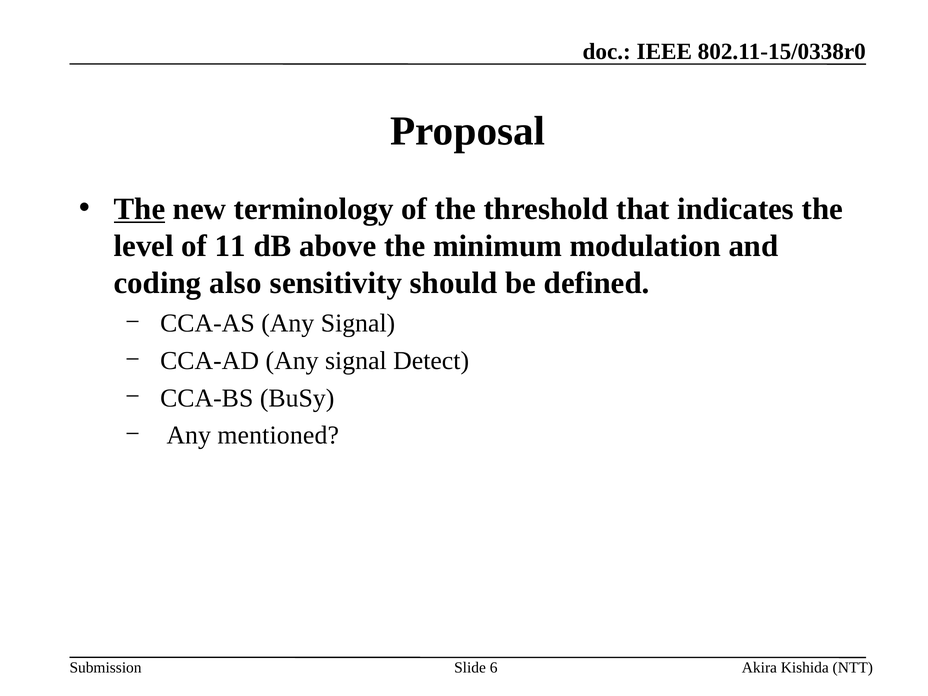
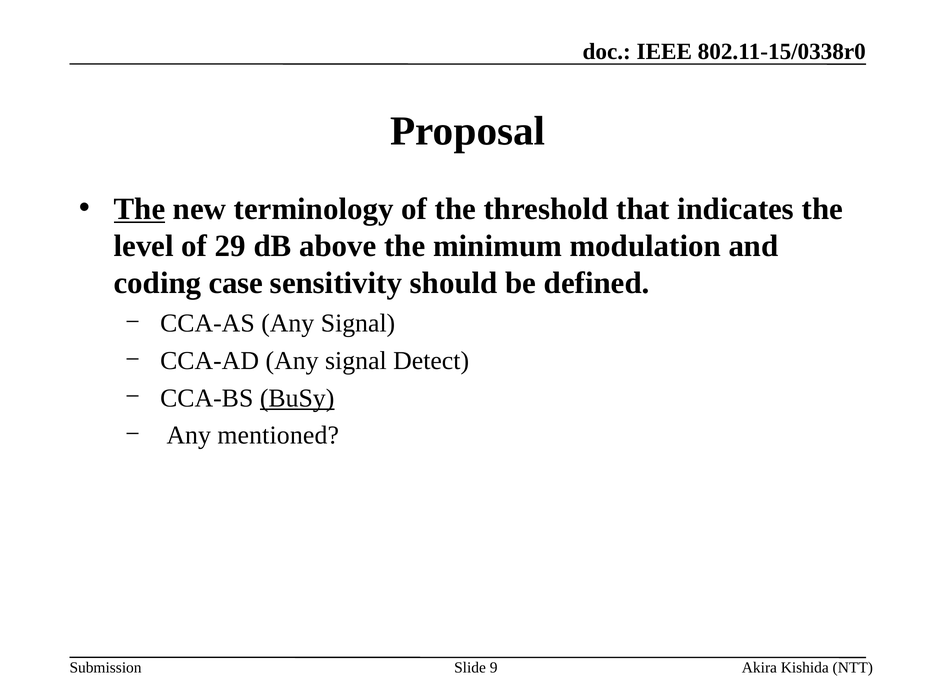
11: 11 -> 29 (230, 246)
also: also -> case (236, 283)
BuSy underline: none -> present (297, 398)
6: 6 -> 9 (494, 668)
